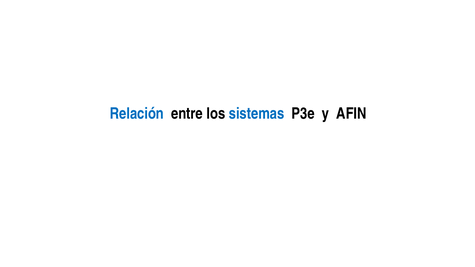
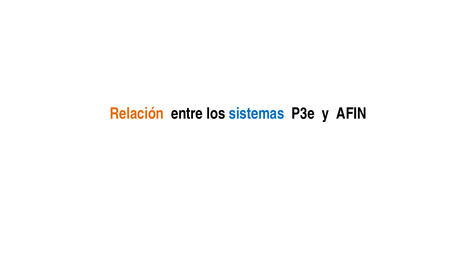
Relación colour: blue -> orange (137, 114)
